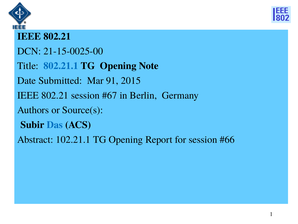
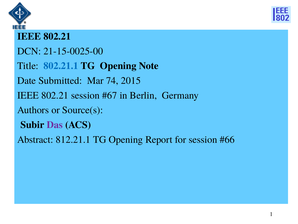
91: 91 -> 74 (112, 80)
Das colour: blue -> purple (55, 125)
102.21.1: 102.21.1 -> 812.21.1 (73, 139)
